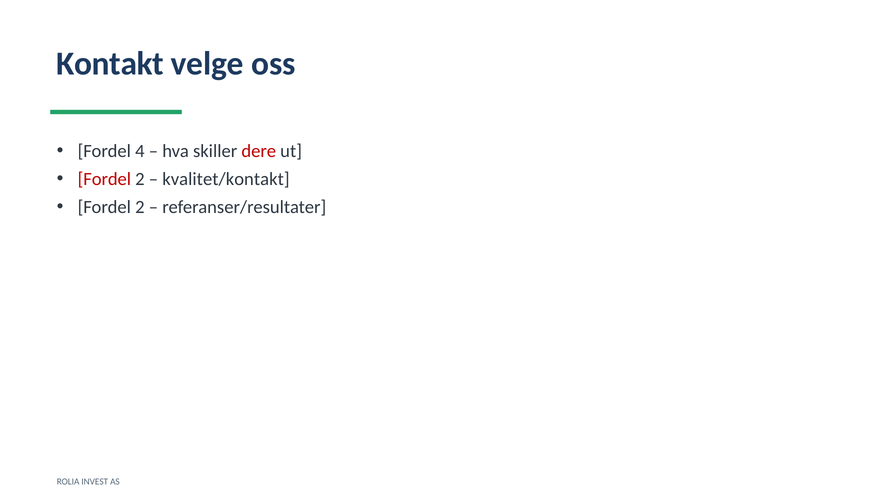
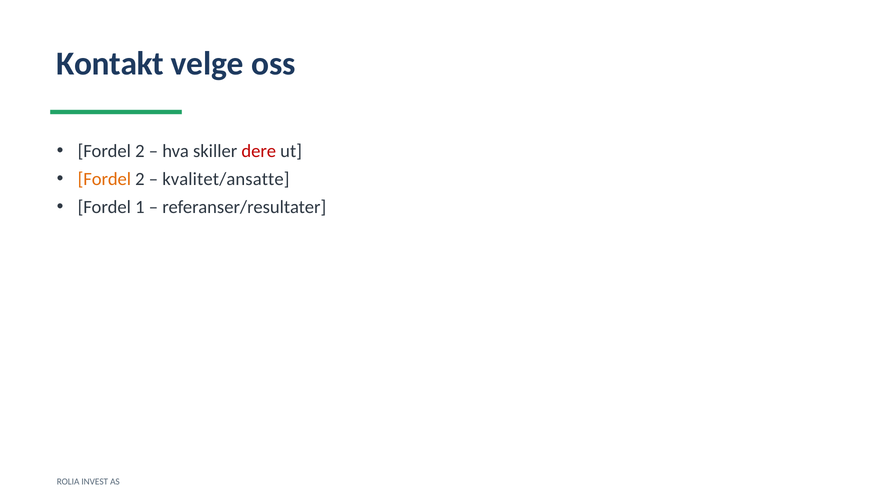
4: 4 -> 2 (140, 151)
Fordel colour: red -> orange (104, 179)
kvalitet/kontakt: kvalitet/kontakt -> kvalitet/ansatte (226, 179)
2: 2 -> 1 (140, 207)
